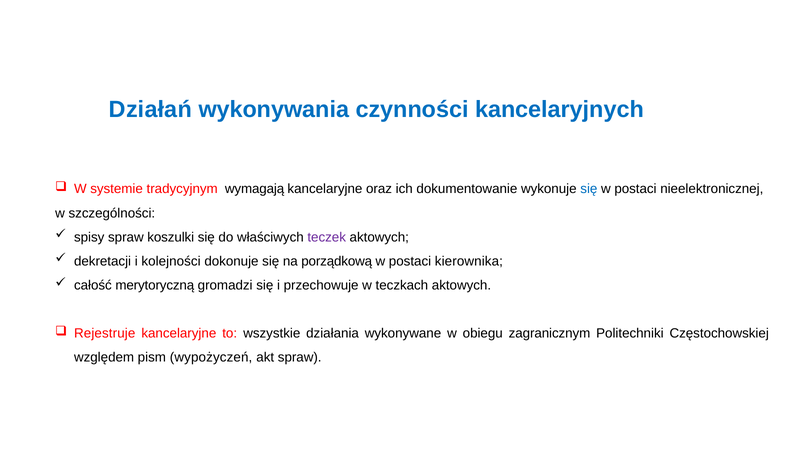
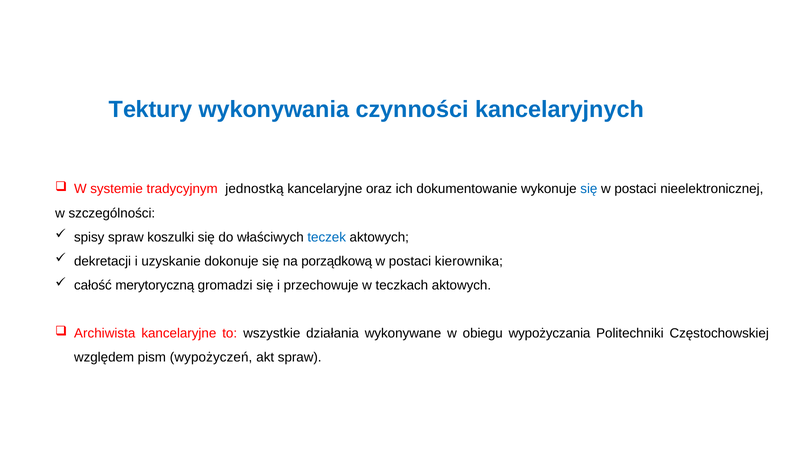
Działań: Działań -> Tektury (151, 109)
wymagają: wymagają -> jednostką (254, 189)
teczek colour: purple -> blue (327, 237)
kolejności: kolejności -> uzyskanie (171, 261)
Rejestruje: Rejestruje -> Archiwista (105, 333)
zagranicznym: zagranicznym -> wypożyczania (550, 333)
